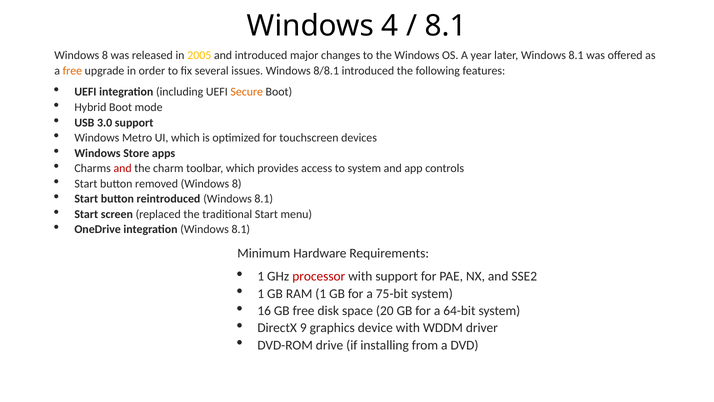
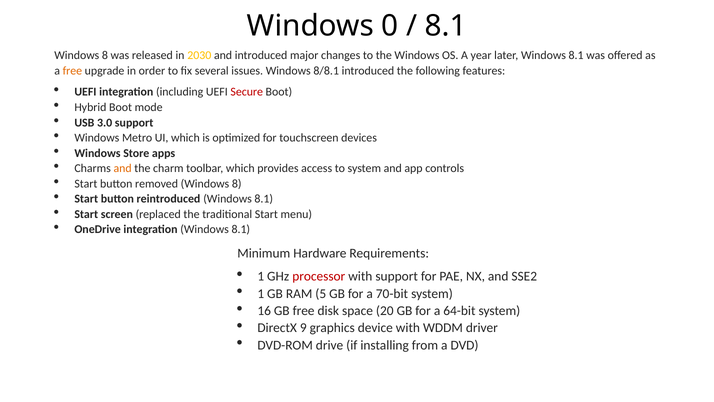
4: 4 -> 0 (390, 26)
2005: 2005 -> 2030 (199, 55)
Secure colour: orange -> red (247, 92)
and colour: red -> orange (123, 168)
RAM 1: 1 -> 5 (321, 293)
75-bit: 75-bit -> 70-bit (392, 293)
